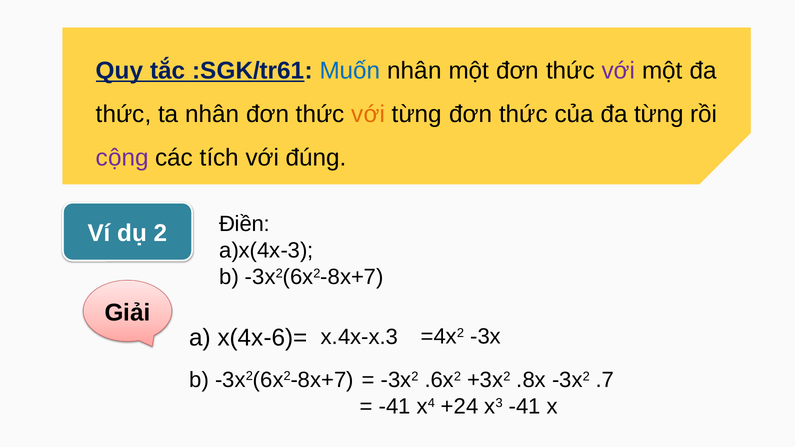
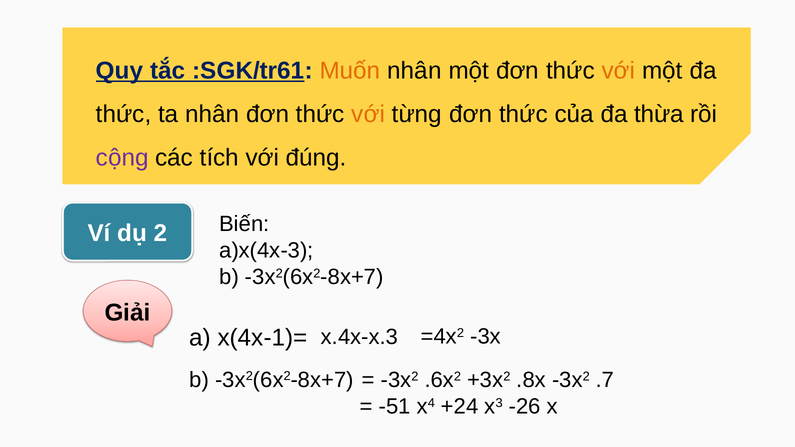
Muốn colour: blue -> orange (350, 71)
với colour: purple -> orange (619, 71)
đa từng: từng -> thừa (659, 114)
Điền: Điền -> Biến (244, 224)
x(4x-6)=: x(4x-6)= -> x(4x-1)= (263, 338)
-41: -41 -> -51 (395, 407)
x3 -41: -41 -> -26 (525, 407)
